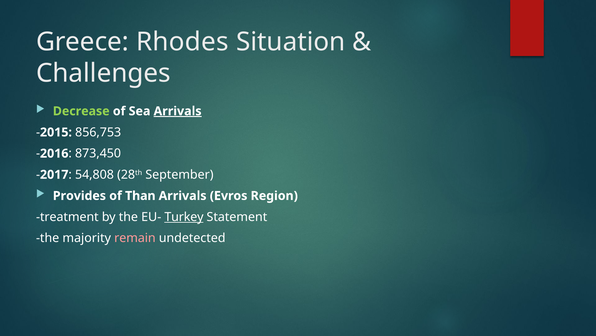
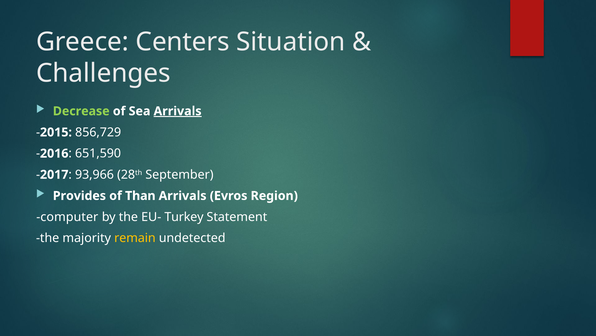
Rhodes: Rhodes -> Centers (183, 42)
856,753: 856,753 -> 856,729 (98, 132)
873,450: 873,450 -> 651,590 (98, 153)
54,808: 54,808 -> 93,966 (94, 174)
treatment: treatment -> computer (67, 217)
Turkey underline: present -> none (184, 217)
remain colour: pink -> yellow (135, 238)
